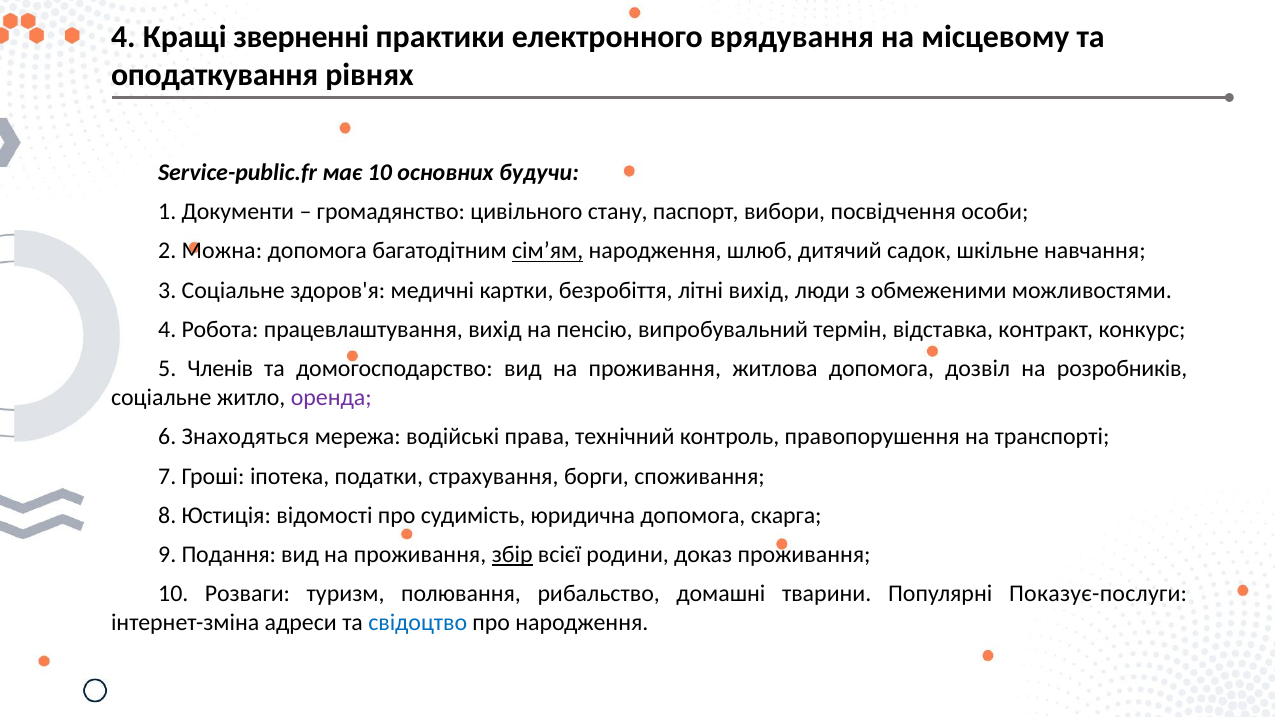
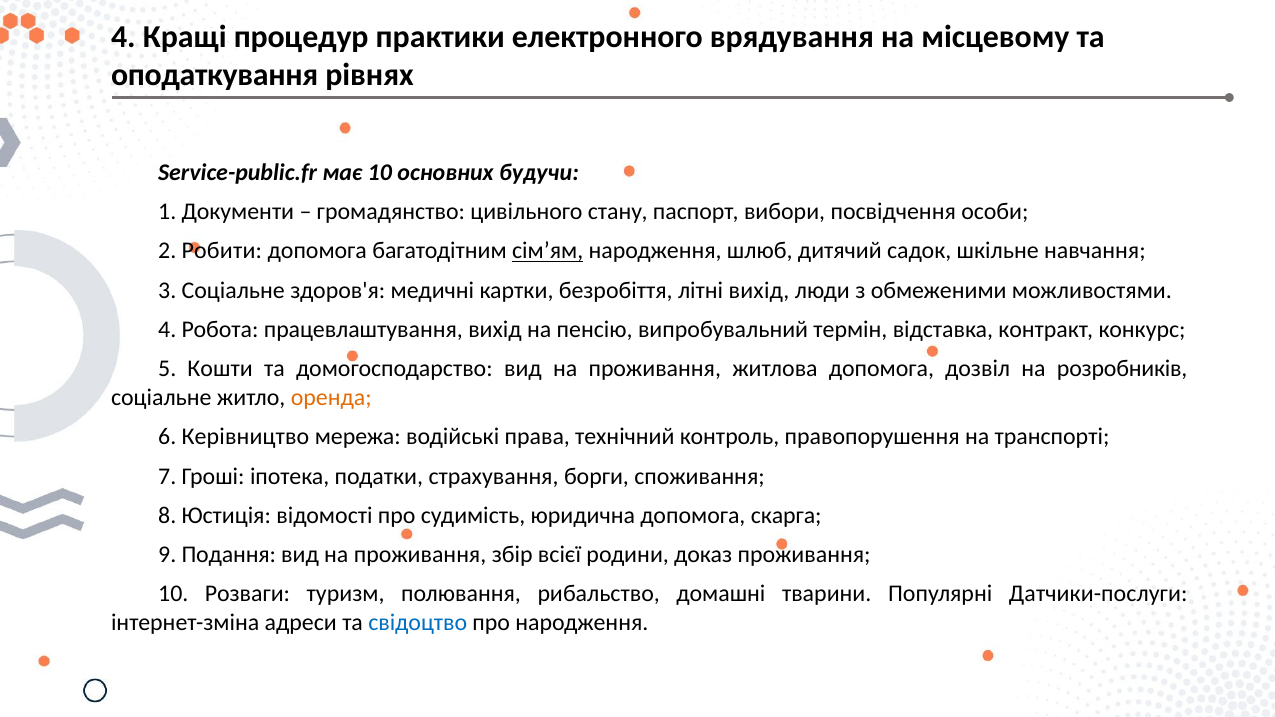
зверненні: зверненні -> процедур (301, 37)
Можна: Можна -> Рoбити (222, 251)
Члeнiв: Члeнiв -> Кошти (220, 369)
оренда colour: purple -> orange (331, 398)
Знаходяться: Знаходяться -> Кeрiвництвo (245, 437)
збір underline: present -> none (512, 555)
Показує-послуги: Показує-послуги -> Датчики-послуги (1098, 594)
